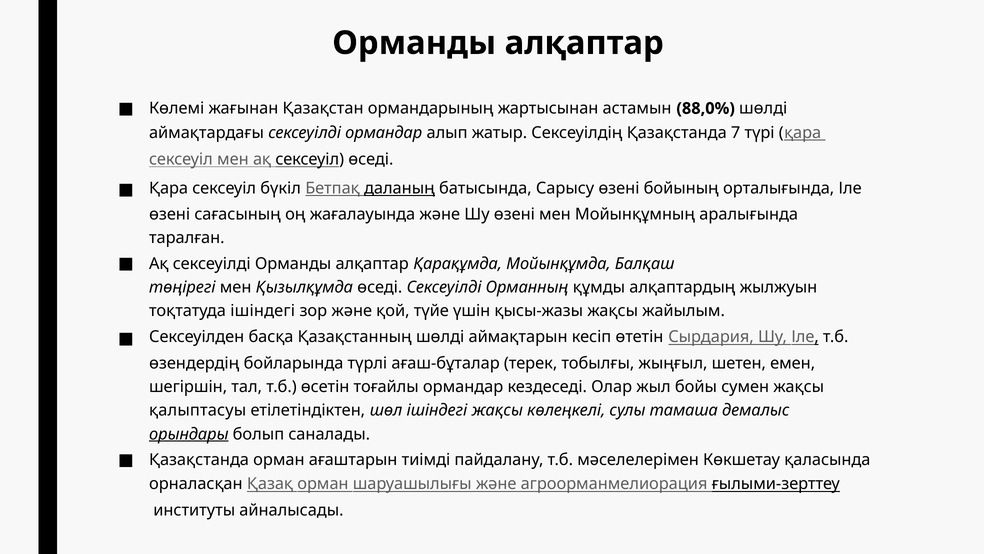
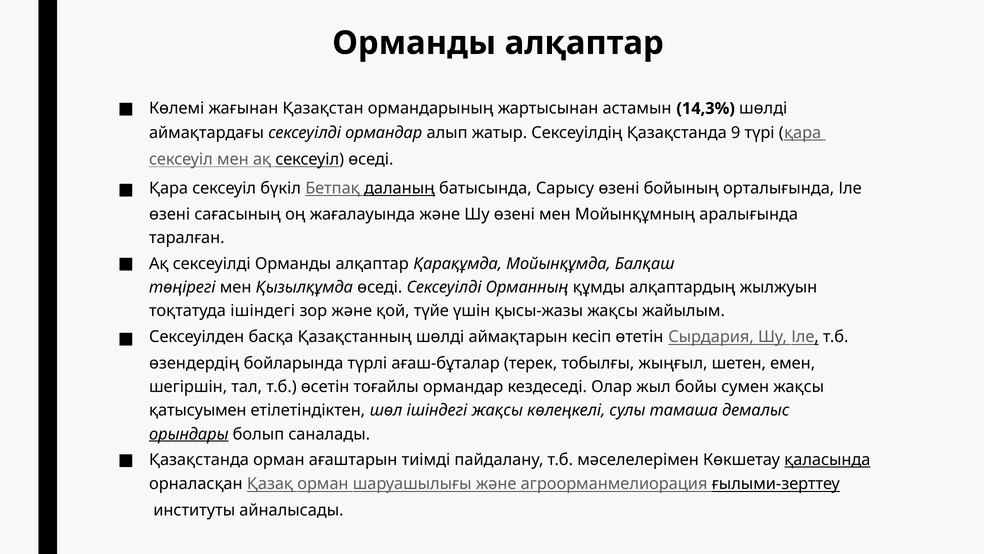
88,0%: 88,0% -> 14,3% (706, 108)
7: 7 -> 9 (736, 132)
қалыптасуы: қалыптасуы -> қатысуымен (198, 410)
қаласында underline: none -> present (827, 459)
